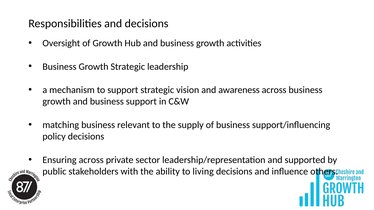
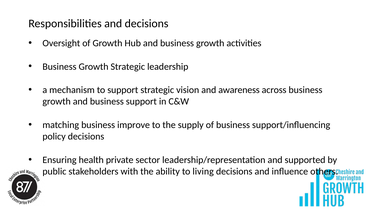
relevant: relevant -> improve (134, 125)
Ensuring across: across -> health (91, 160)
